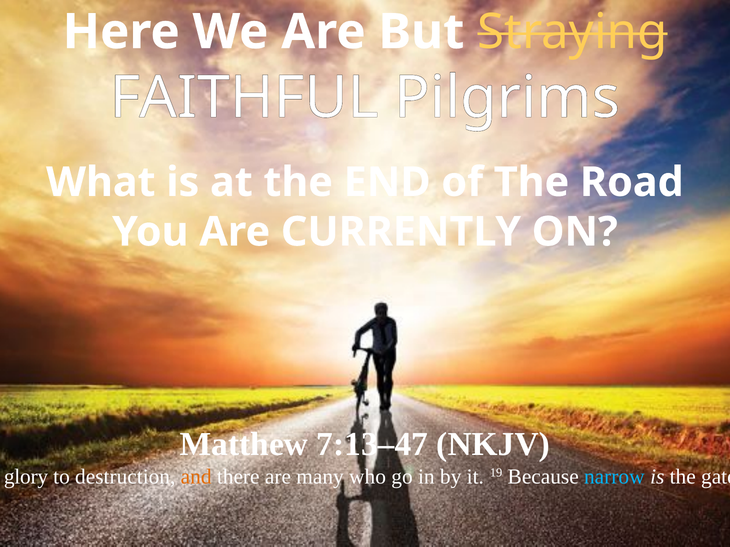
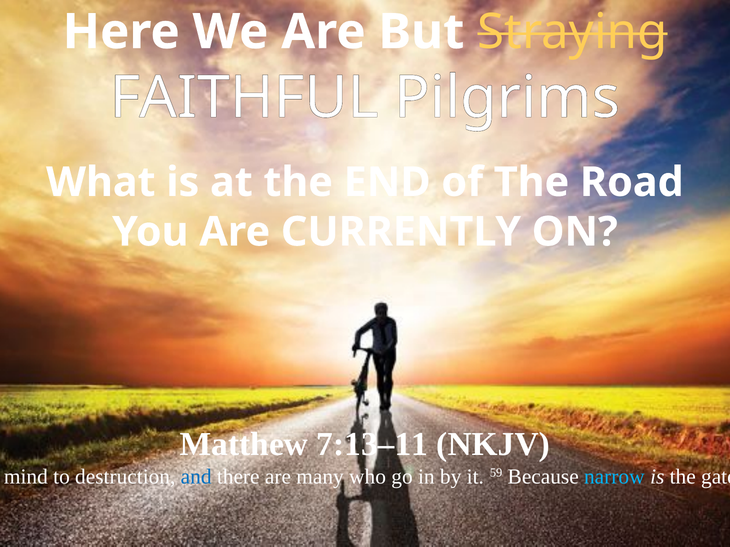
7:13–47: 7:13–47 -> 7:13–11 (372, 445)
glory: glory -> mind (26, 477)
and colour: orange -> blue (196, 477)
19: 19 -> 59 (496, 473)
